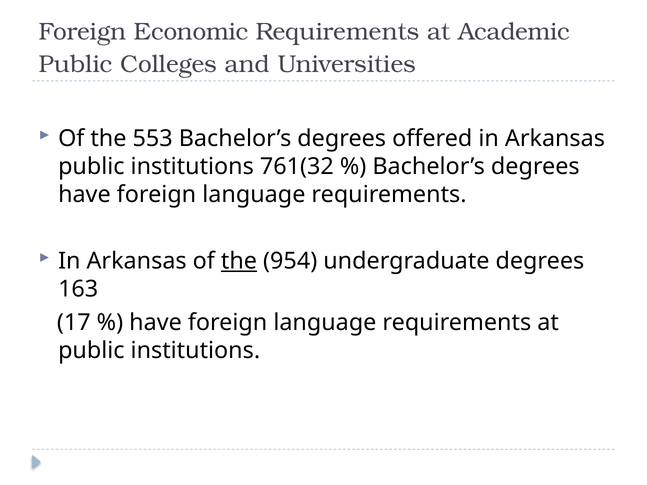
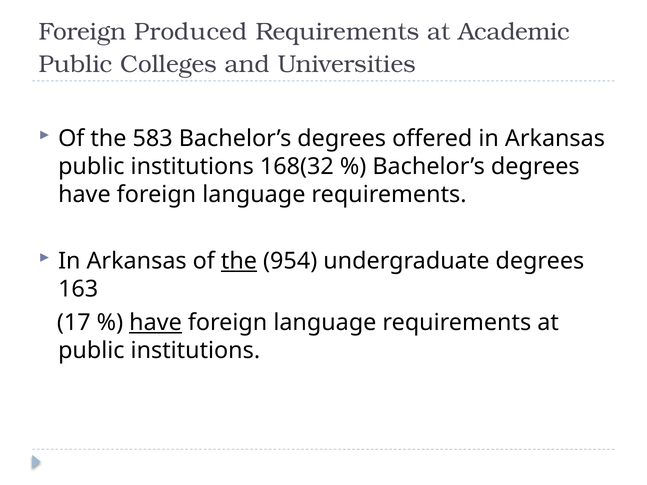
Economic: Economic -> Produced (191, 32)
553: 553 -> 583 (153, 139)
761(32: 761(32 -> 168(32 (297, 167)
have underline: none -> present (156, 323)
